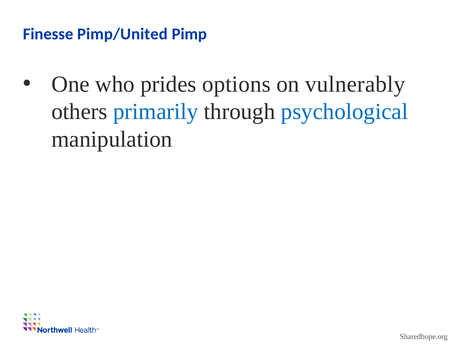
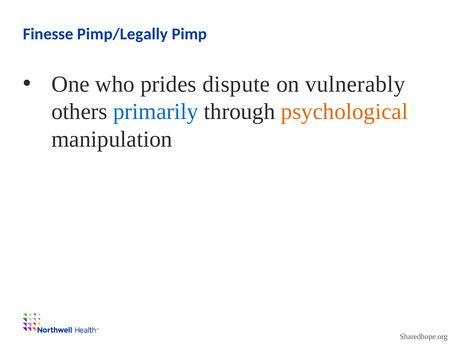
Pimp/United: Pimp/United -> Pimp/Legally (122, 34)
options: options -> dispute (236, 84)
psychological colour: blue -> orange (344, 112)
